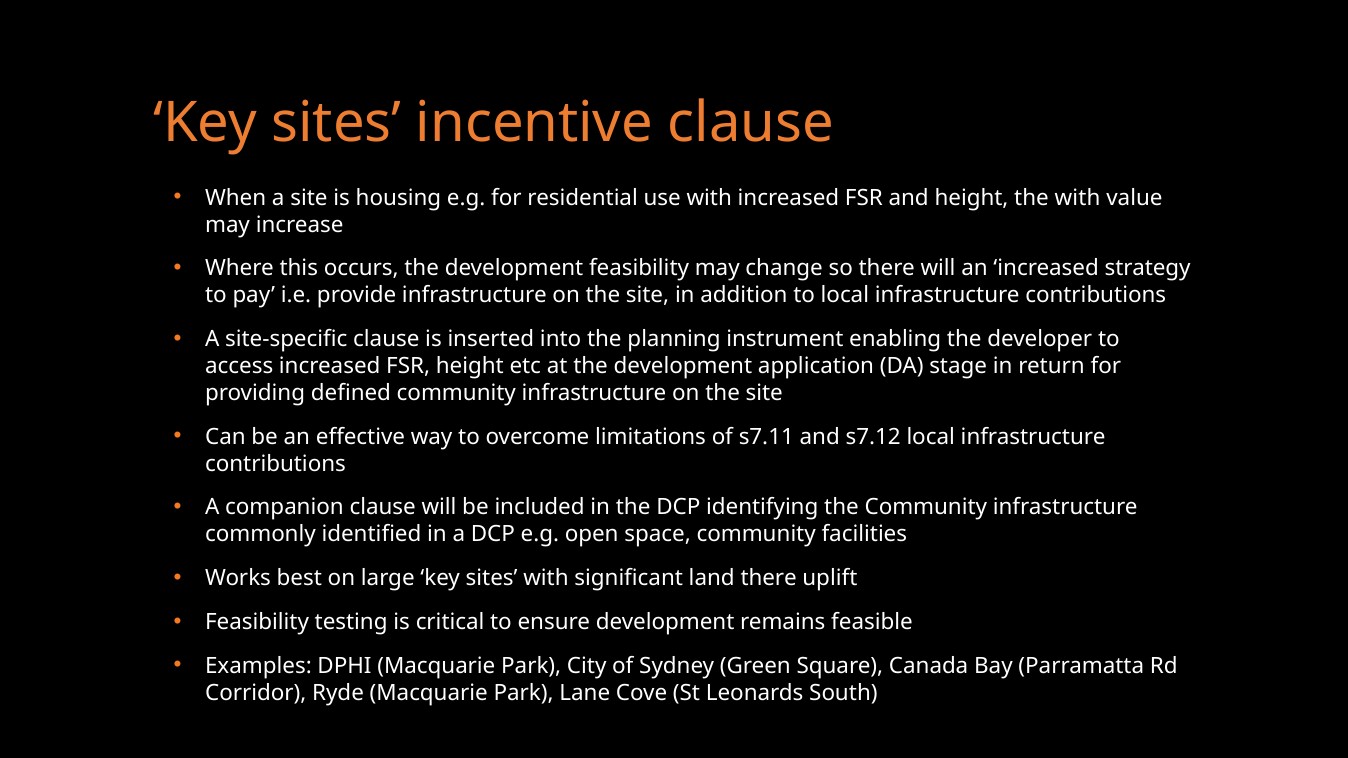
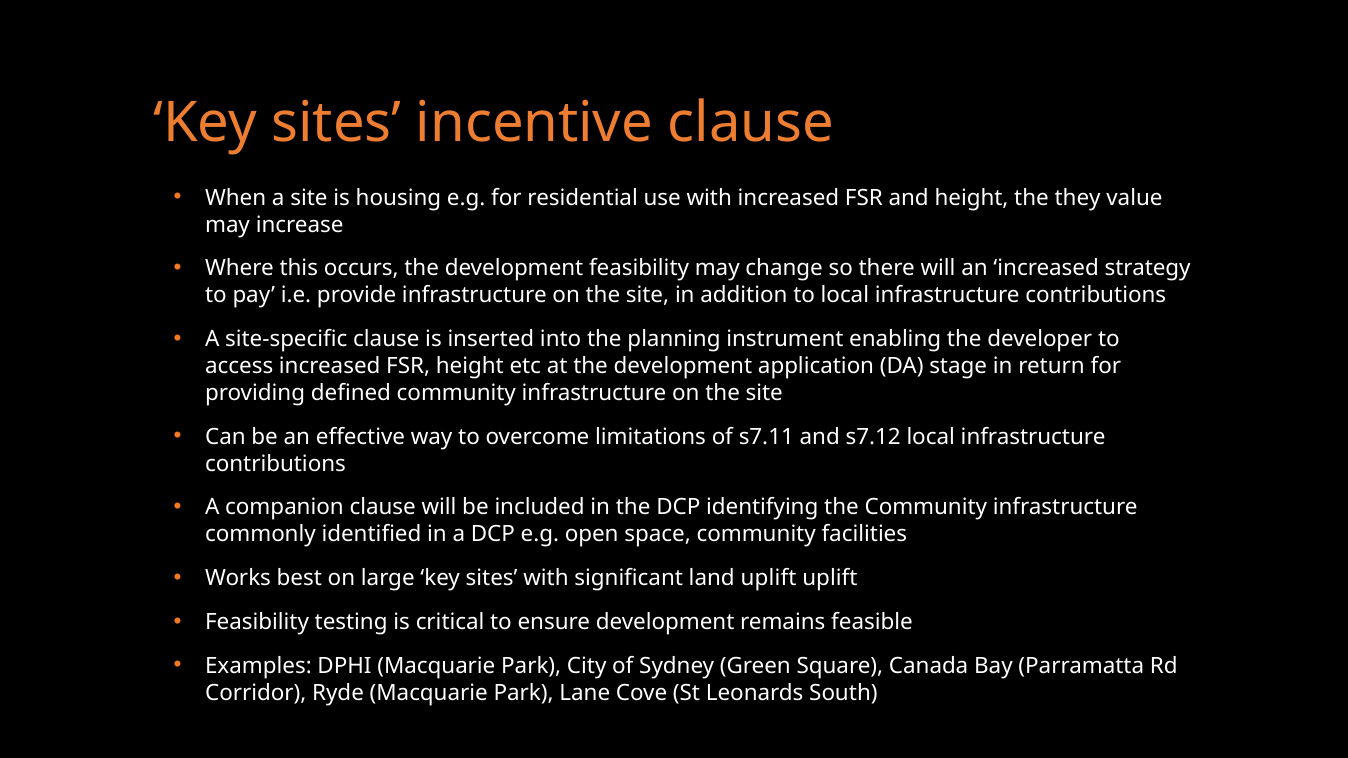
the with: with -> they (1078, 198)
land there: there -> uplift (769, 578)
